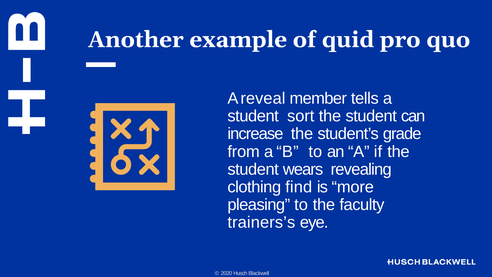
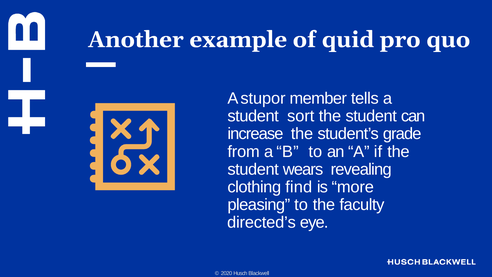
reveal: reveal -> stupor (263, 98)
trainers’s: trainers’s -> directed’s (261, 222)
